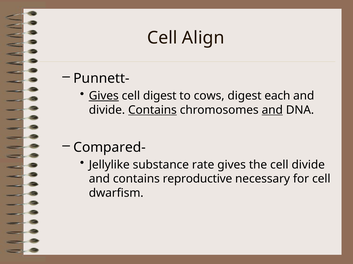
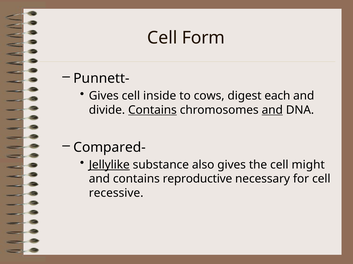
Align: Align -> Form (203, 38)
Gives underline: present -> none (104, 96)
cell digest: digest -> inside (160, 96)
Jellylike underline: none -> present (109, 165)
rate: rate -> also (203, 165)
cell divide: divide -> might (308, 165)
dwarfism: dwarfism -> recessive (116, 193)
